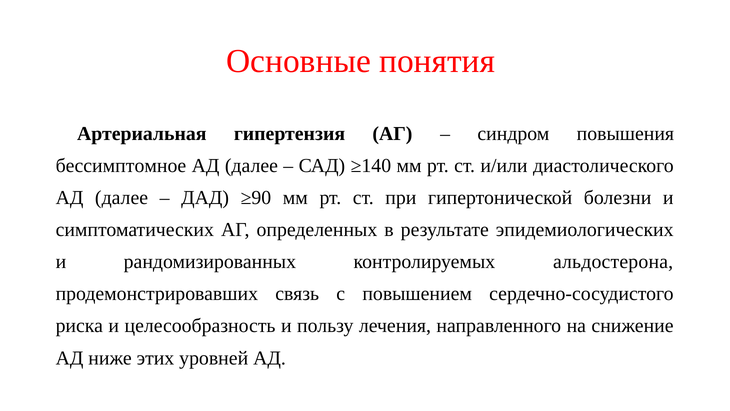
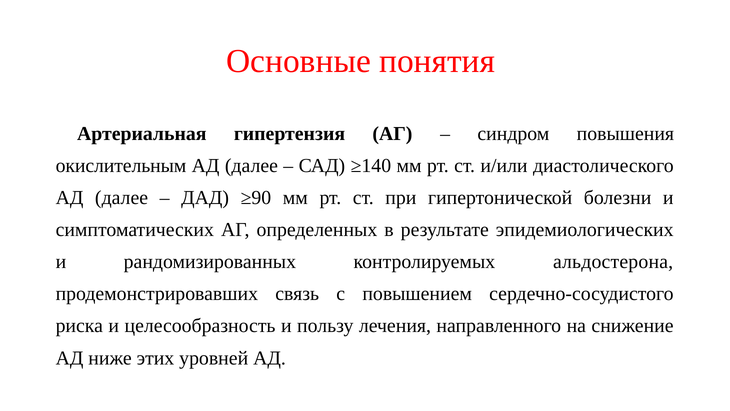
бессимптомное: бессимптомное -> окислительным (121, 166)
